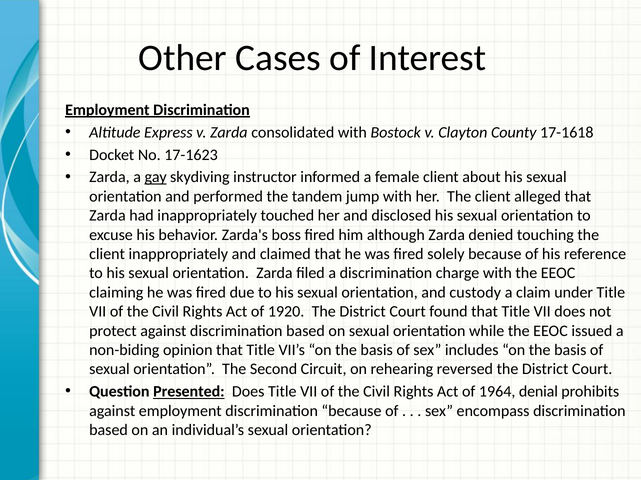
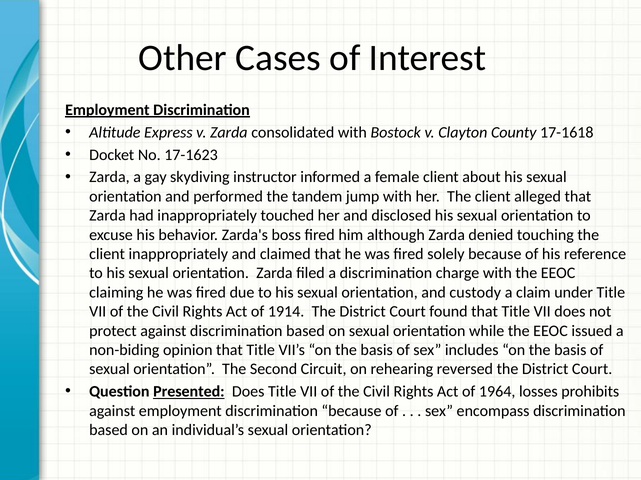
gay underline: present -> none (156, 177)
1920: 1920 -> 1914 (286, 312)
denial: denial -> losses (538, 392)
